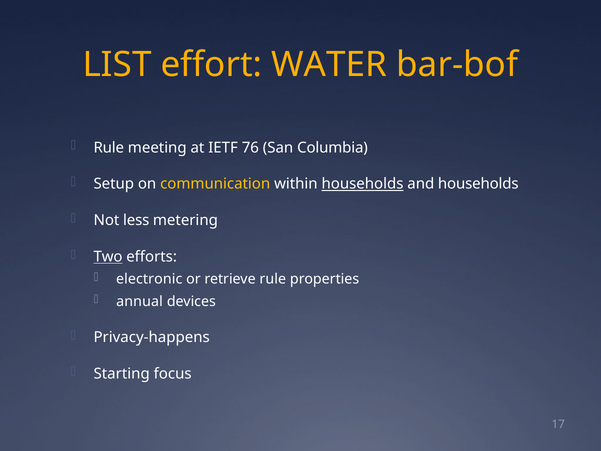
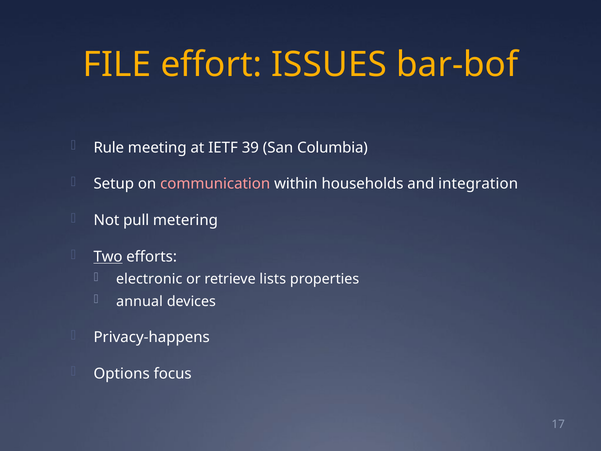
LIST: LIST -> FILE (117, 65)
WATER: WATER -> ISSUES (329, 65)
76: 76 -> 39 (250, 147)
communication colour: yellow -> pink (215, 184)
households underline: present -> none (363, 184)
and households: households -> integration (478, 184)
less: less -> pull (136, 220)
retrieve rule: rule -> lists (273, 279)
Starting: Starting -> Options (122, 374)
